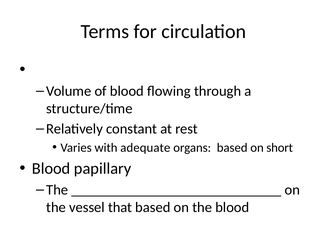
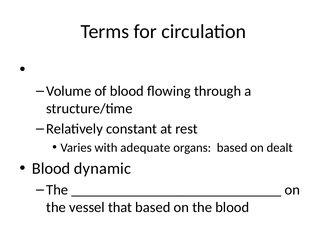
short: short -> dealt (280, 148)
papillary: papillary -> dynamic (103, 169)
